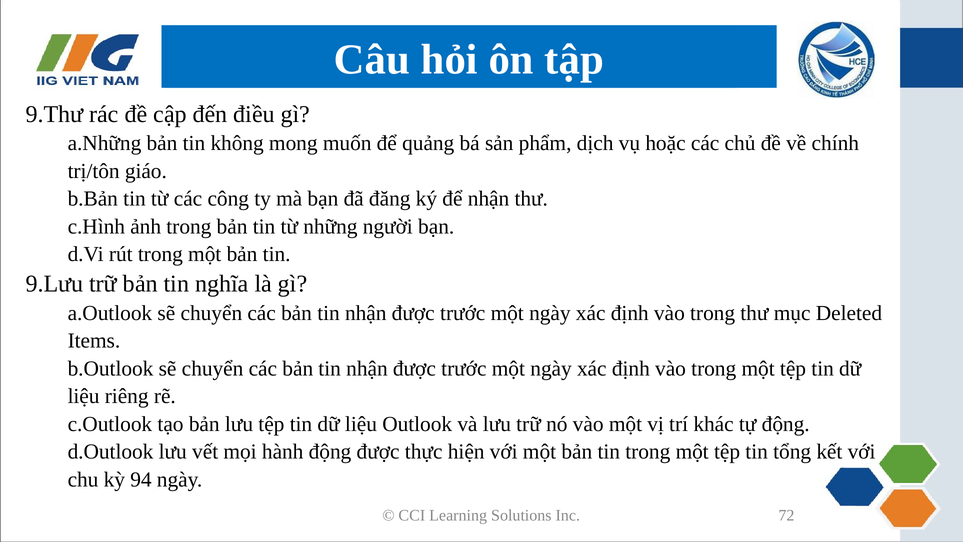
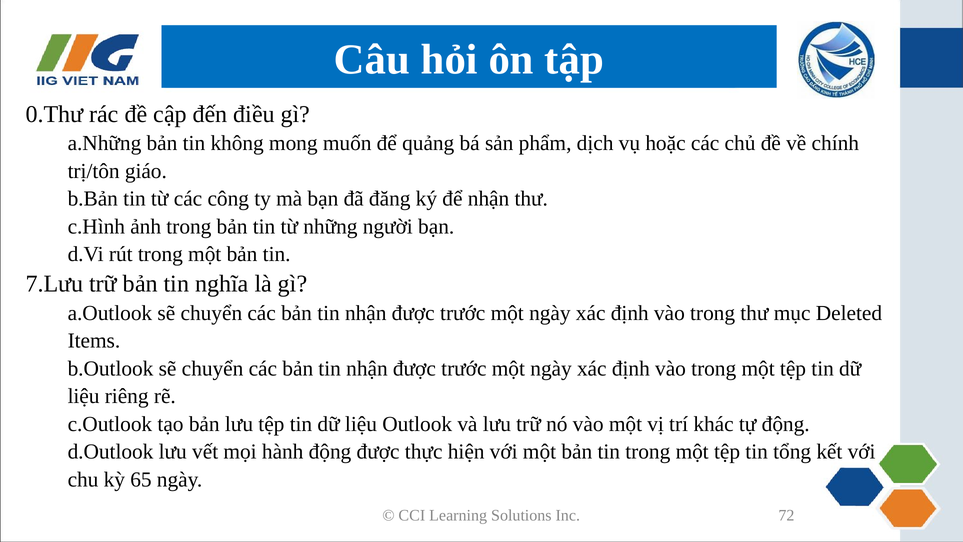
9.Thư: 9.Thư -> 0.Thư (54, 114)
9.Lưu: 9.Lưu -> 7.Lưu (54, 284)
94: 94 -> 65 (141, 479)
